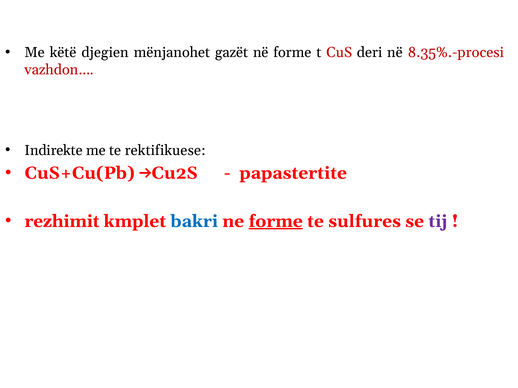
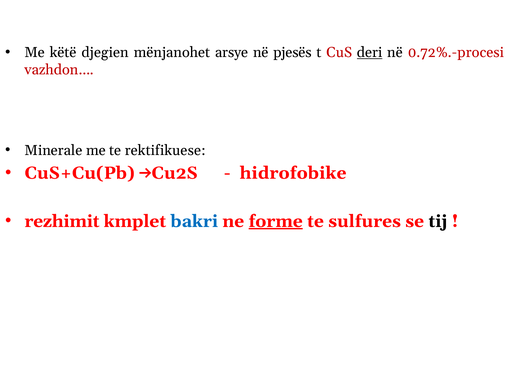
gazët: gazët -> arsye (232, 53)
në forme: forme -> pjesës (293, 53)
deri underline: none -> present (370, 53)
8.35%.-procesi: 8.35%.-procesi -> 0.72%.-procesi (456, 53)
Indirekte: Indirekte -> Minerale (54, 151)
papastertite: papastertite -> hidrofobike (293, 173)
tij colour: purple -> black (438, 222)
